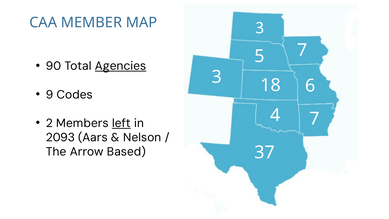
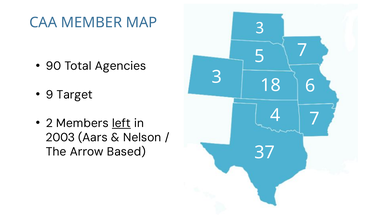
Agencies underline: present -> none (121, 66)
Codes: Codes -> Target (75, 95)
2093: 2093 -> 2003 (60, 137)
